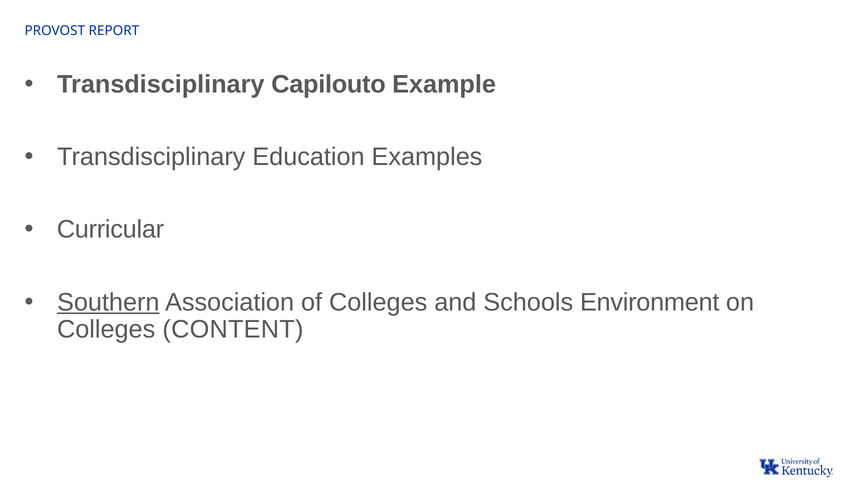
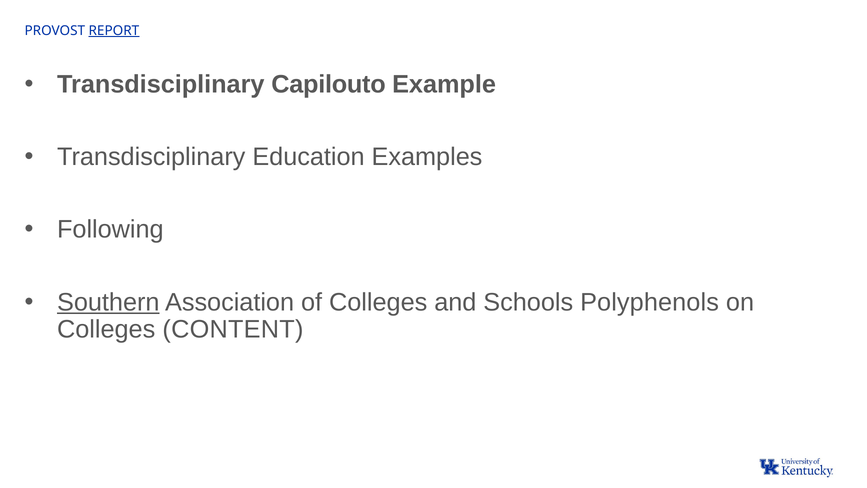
REPORT underline: none -> present (114, 31)
Curricular: Curricular -> Following (110, 229)
Environment: Environment -> Polyphenols (650, 302)
